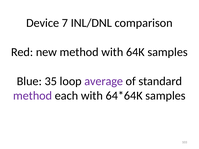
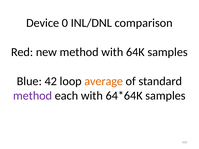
7: 7 -> 0 (65, 23)
35: 35 -> 42 (51, 81)
average colour: purple -> orange (104, 81)
